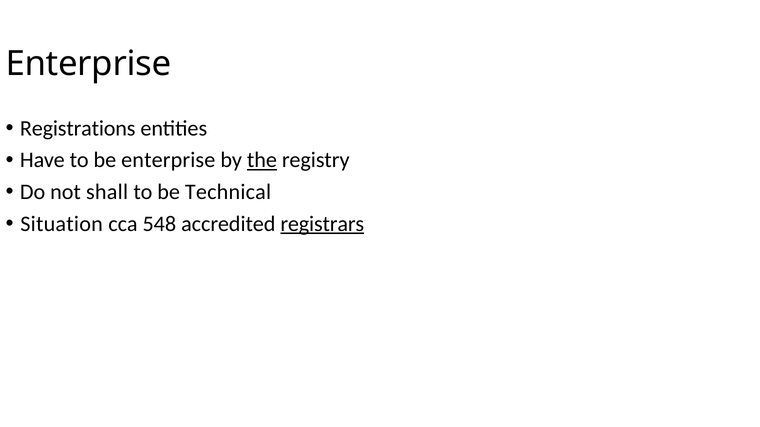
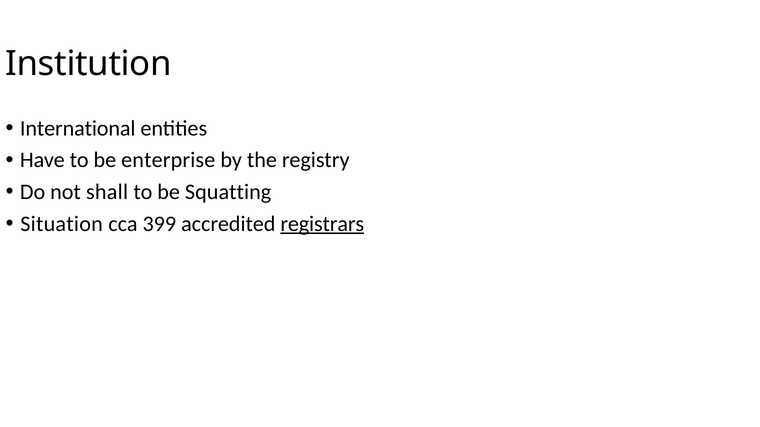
Enterprise: Enterprise -> Institution (88, 64)
Registrations: Registrations -> International (78, 128)
the underline: present -> none (262, 160)
Technical: Technical -> Squatting (228, 192)
548: 548 -> 399 (159, 224)
